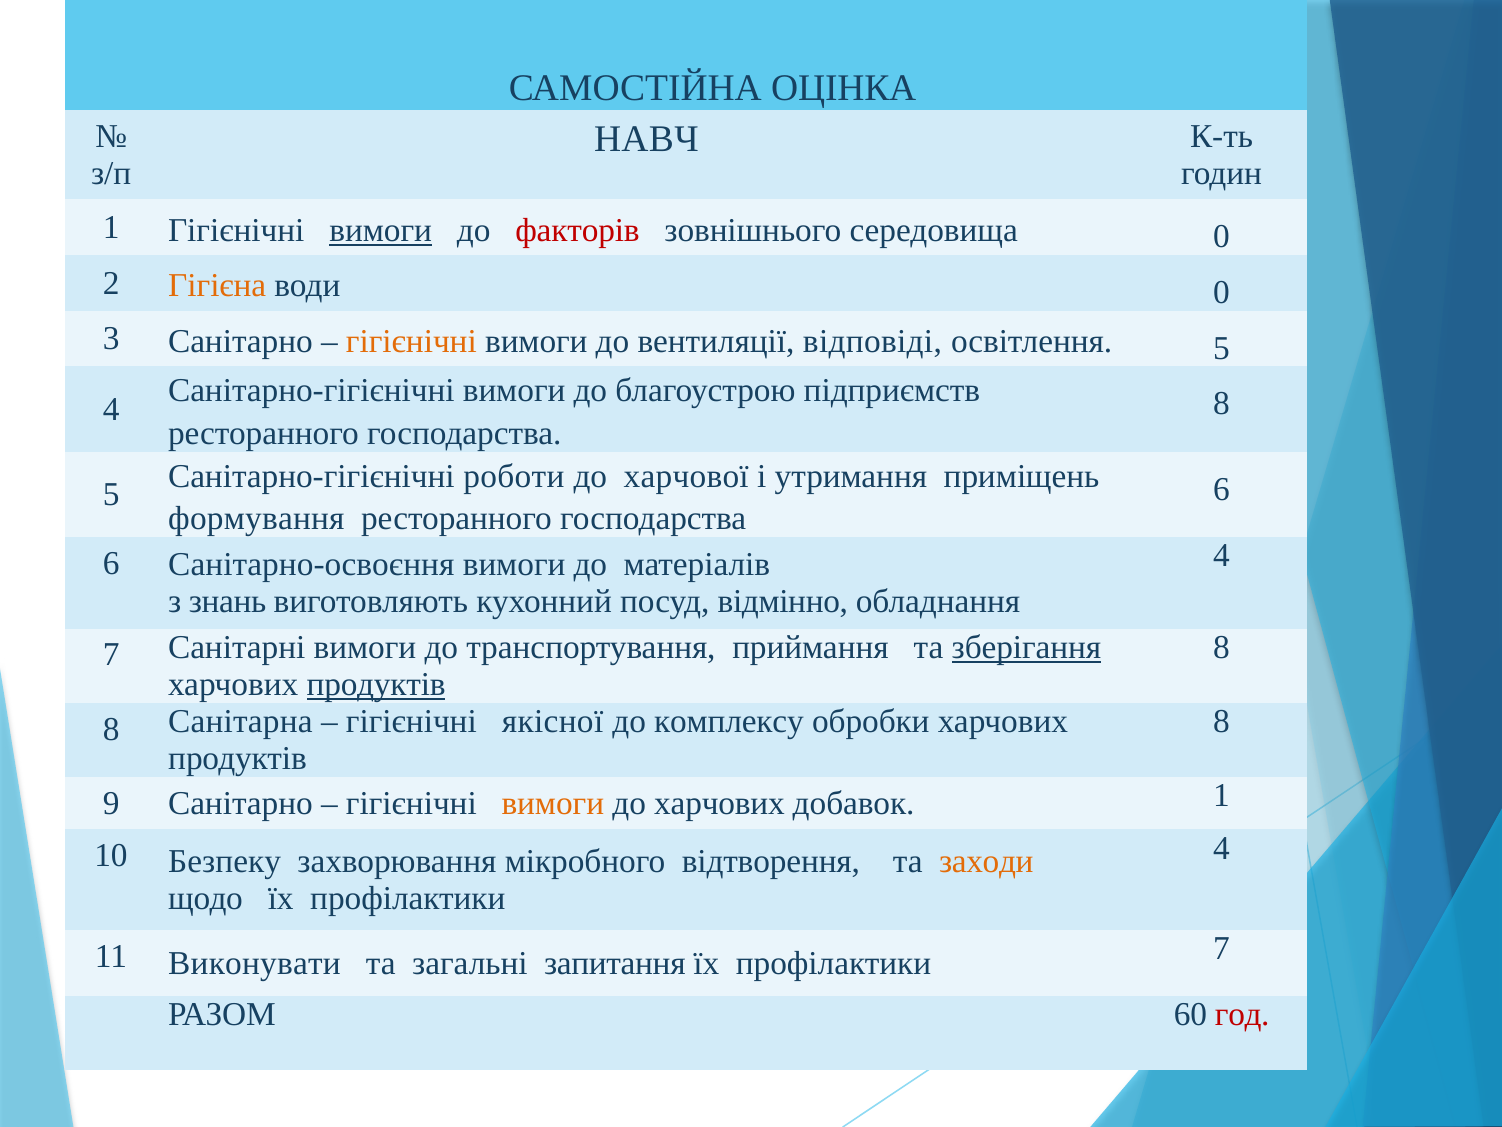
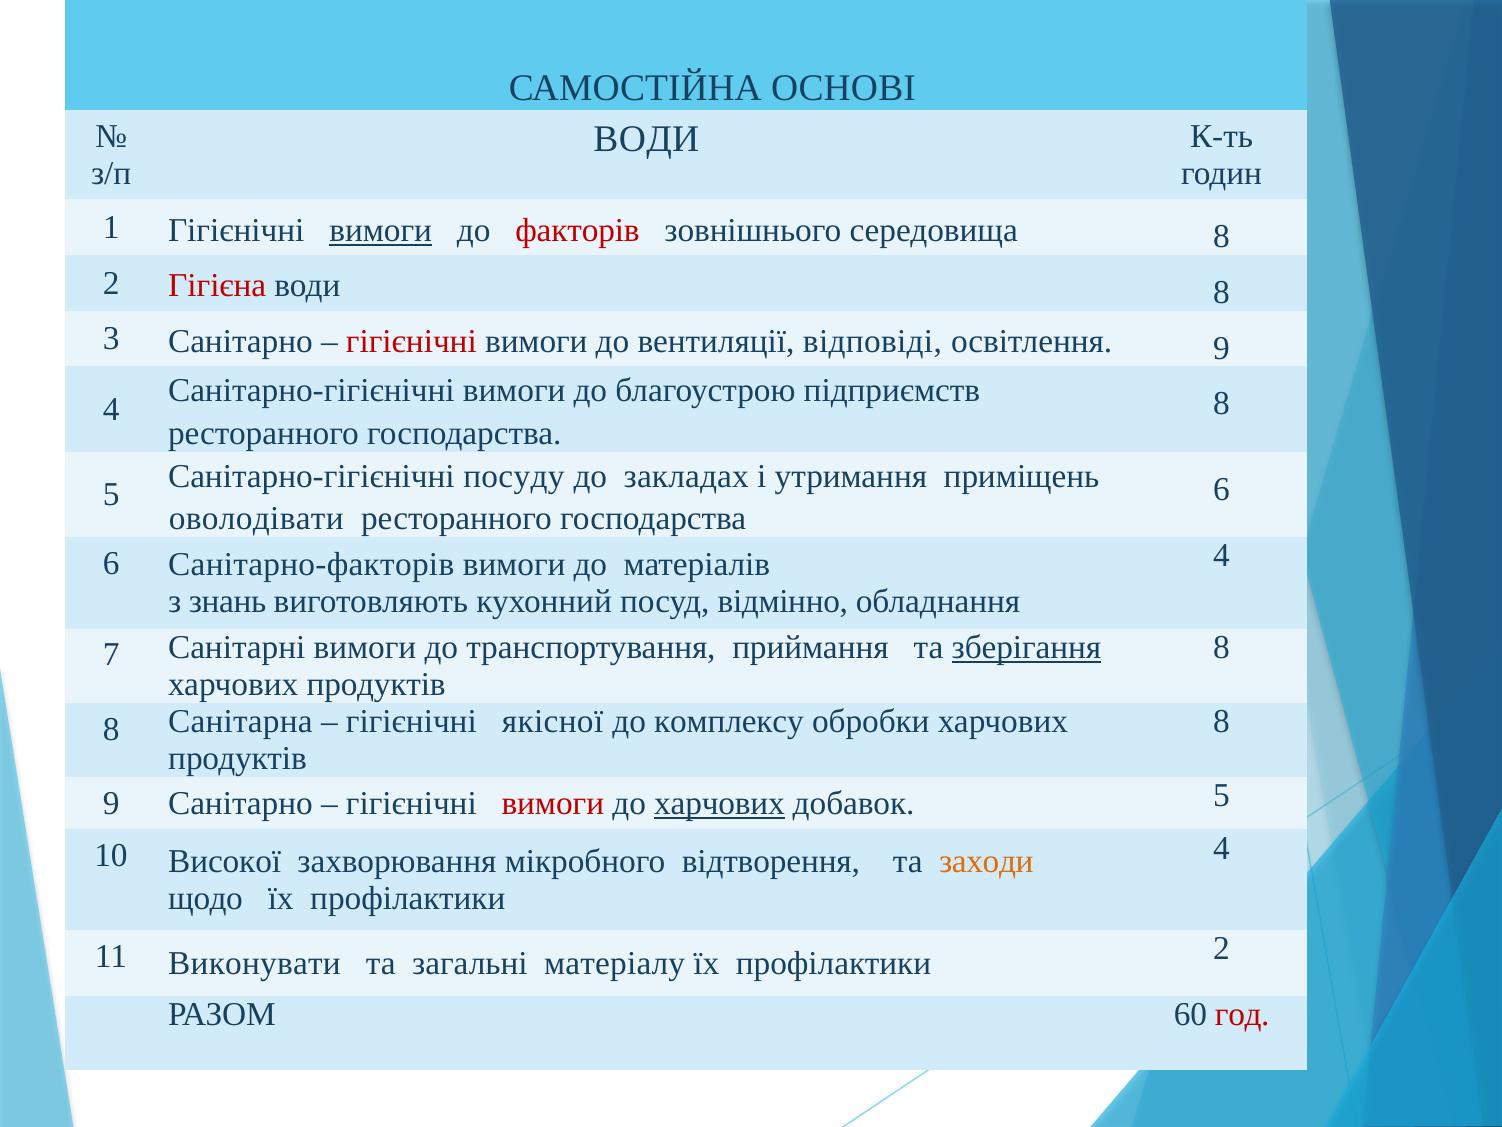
ОЦІНКА: ОЦІНКА -> ОСНОВІ (844, 88)
НАВЧ: НАВЧ -> ВОДИ (646, 139)
середовища 0: 0 -> 8 (1222, 237)
Гігієна colour: orange -> red (217, 286)
води 0: 0 -> 8 (1222, 292)
гігієнічні colour: orange -> red (411, 341)
освітлення 5: 5 -> 9 (1222, 348)
роботи: роботи -> посуду (514, 476)
харчової: харчової -> закладах (686, 476)
формування: формування -> оволодівати (256, 519)
Санітарно-освоєння: Санітарно-освоєння -> Санітарно-факторів (311, 564)
продуктів underline: present -> none (376, 684)
вимоги colour: orange -> red (553, 803)
харчових underline: none -> present (719, 803)
добавок 1: 1 -> 5 (1222, 796)
Безпеку: Безпеку -> Високої (225, 861)
запитання: запитання -> матеріалу (615, 963)
профілактики 7: 7 -> 2 (1222, 949)
